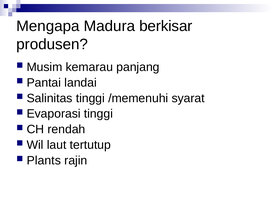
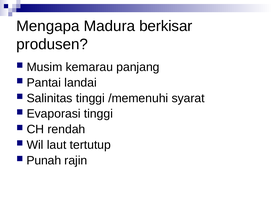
Plants: Plants -> Punah (44, 160)
